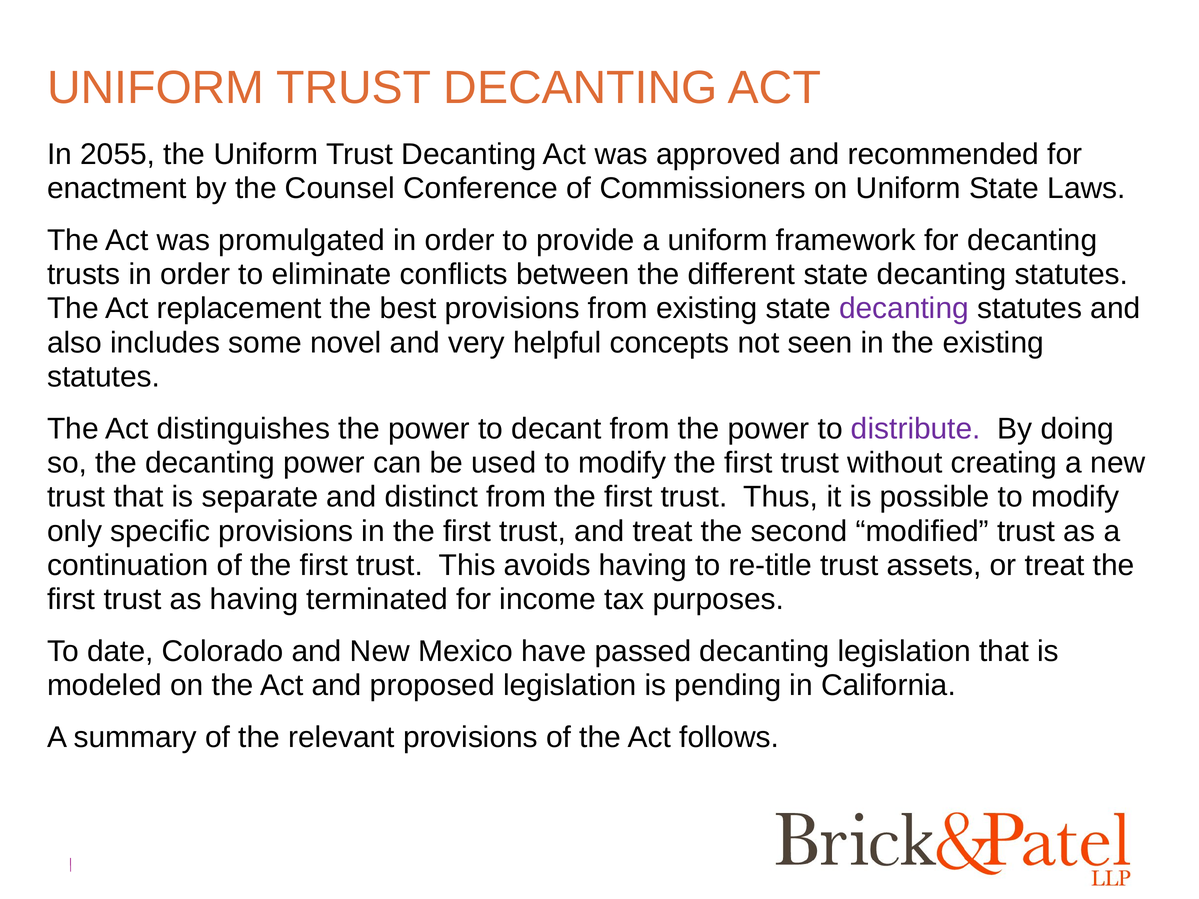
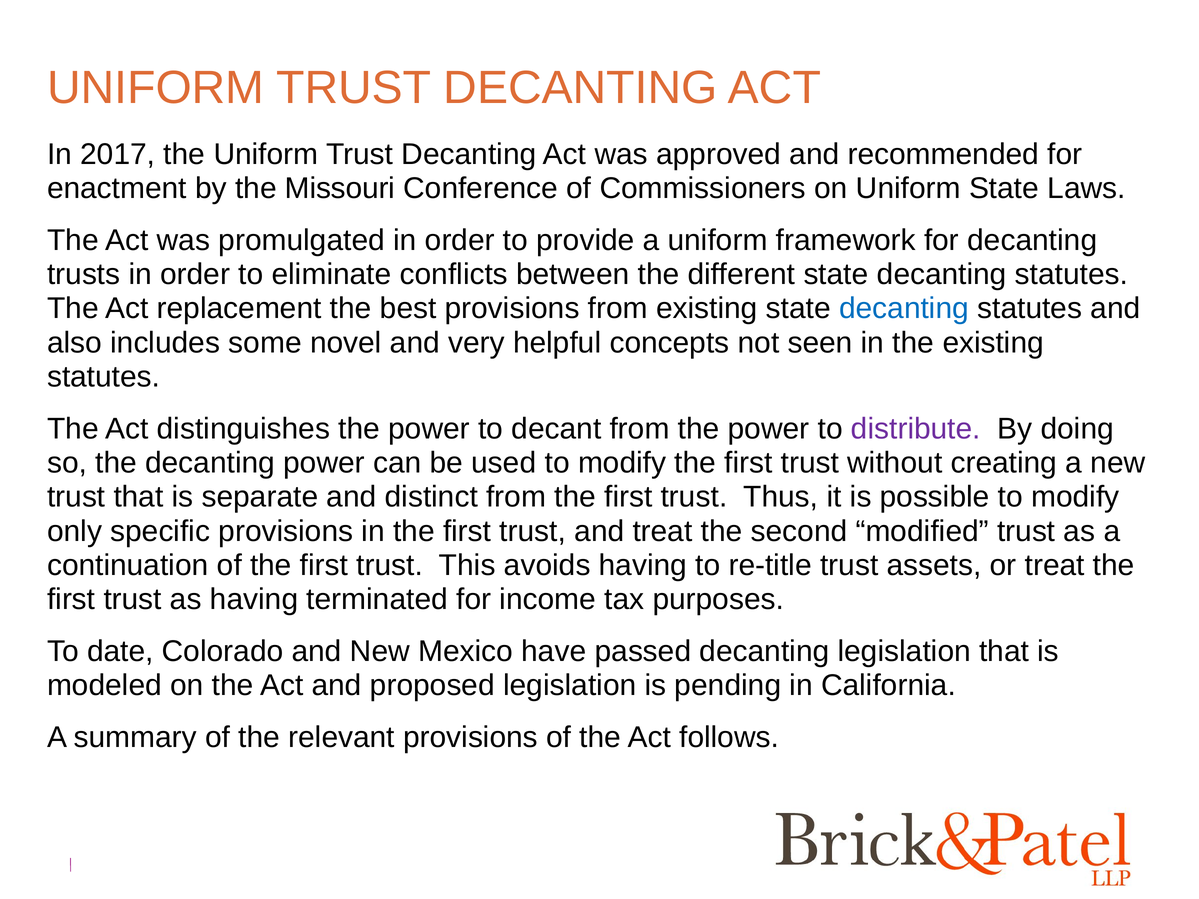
2055: 2055 -> 2017 (118, 154)
Counsel: Counsel -> Missouri (340, 189)
decanting colour: purple -> blue (904, 309)
